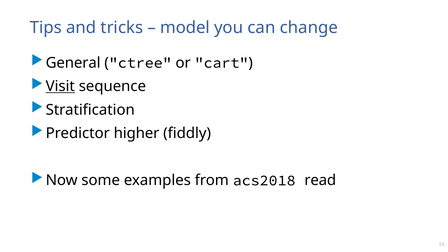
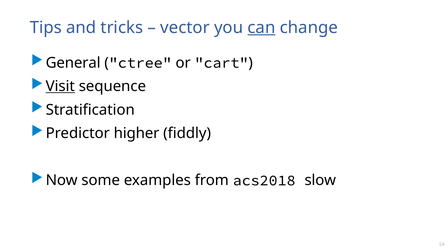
model: model -> vector (185, 28)
can underline: none -> present (261, 28)
read: read -> slow (320, 180)
